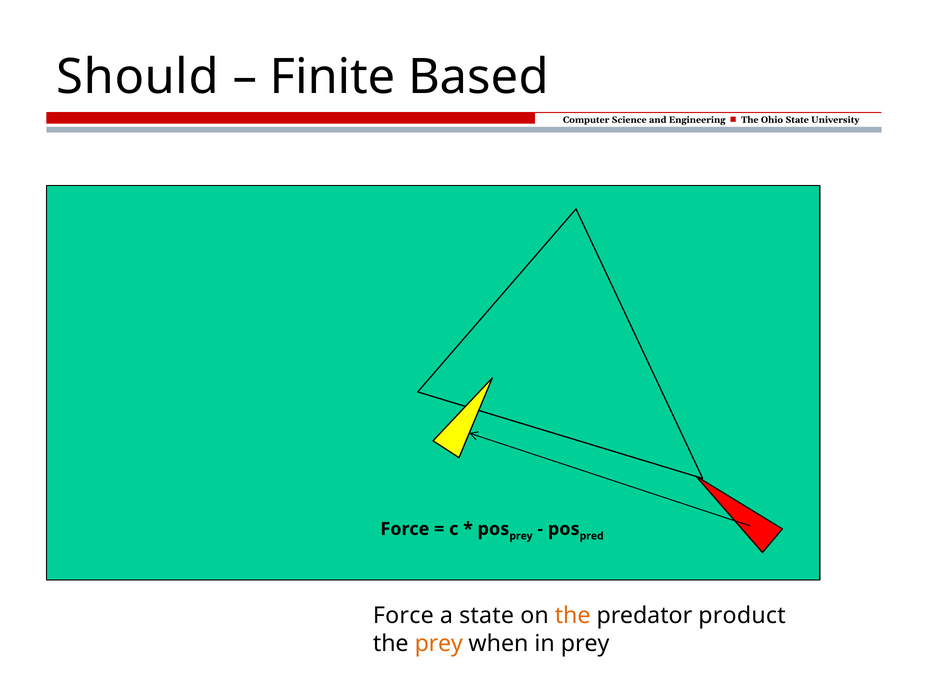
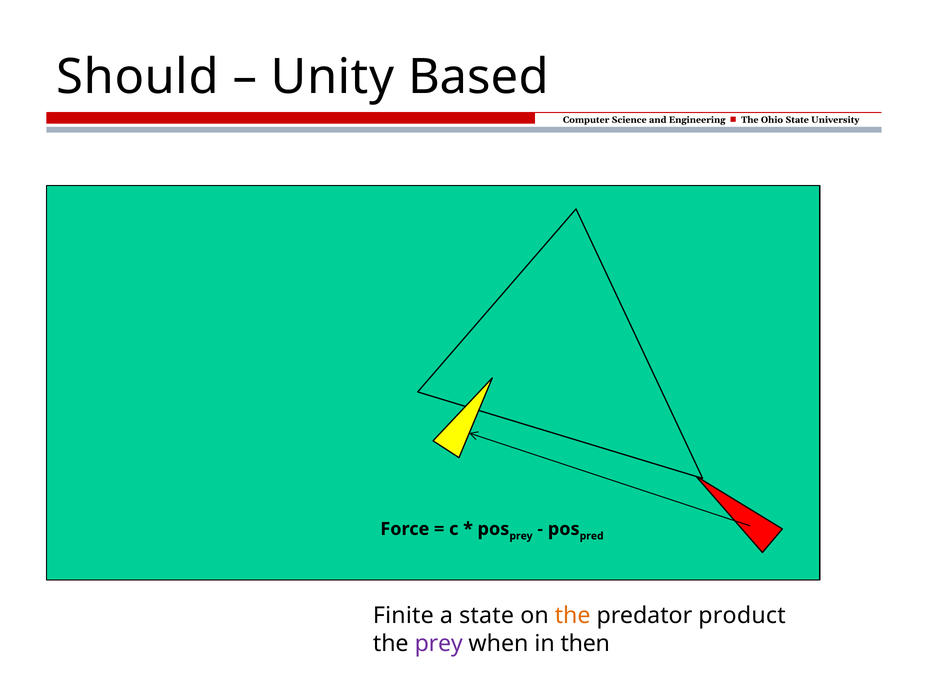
Finite: Finite -> Unity (332, 77)
Force: Force -> Finite (403, 616)
prey colour: orange -> purple (439, 643)
in prey: prey -> then (585, 643)
